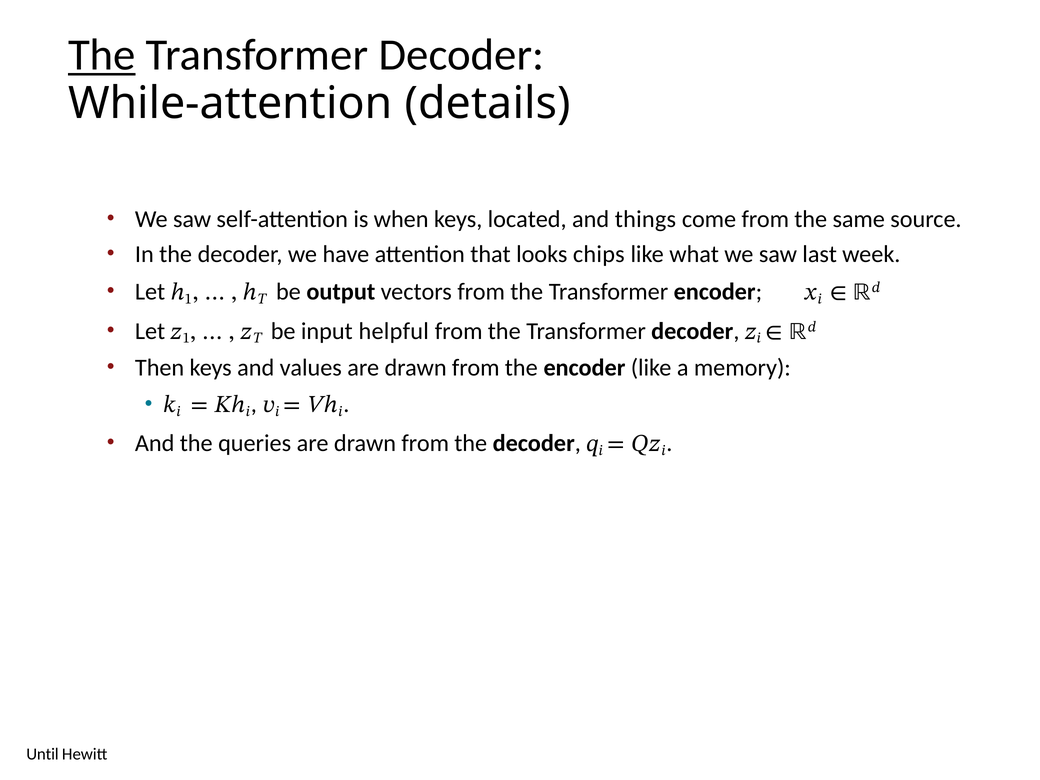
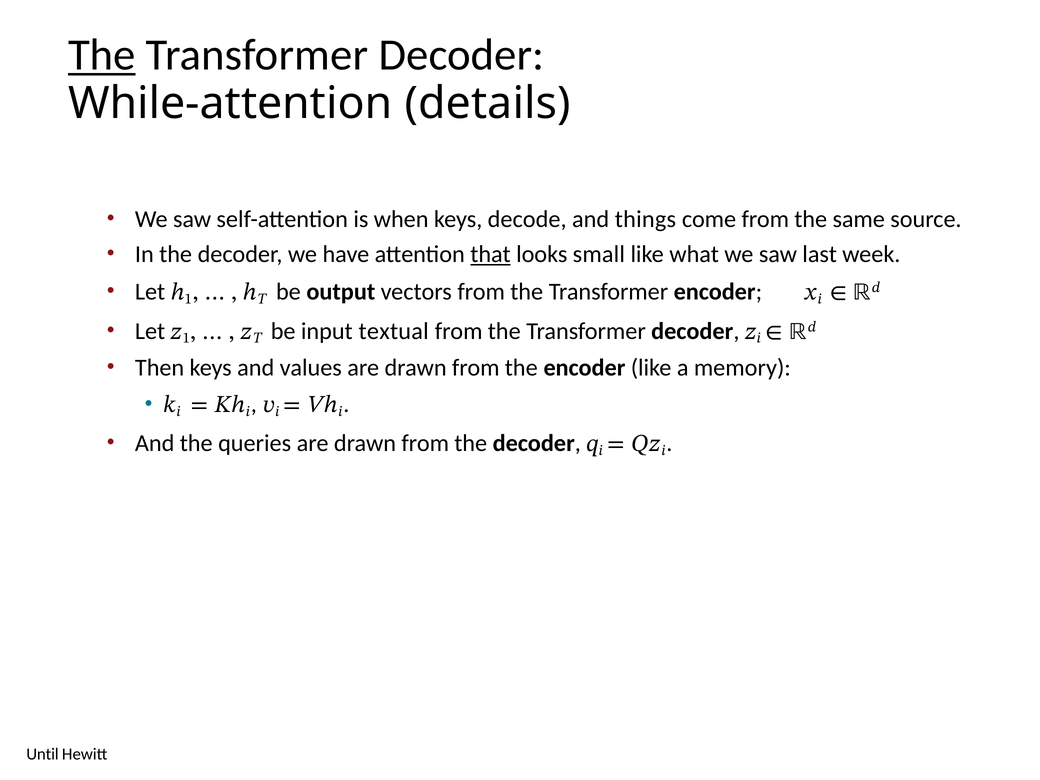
located: located -> decode (527, 219)
that underline: none -> present (491, 254)
chips: chips -> small (599, 254)
helpful: helpful -> textual (394, 331)
